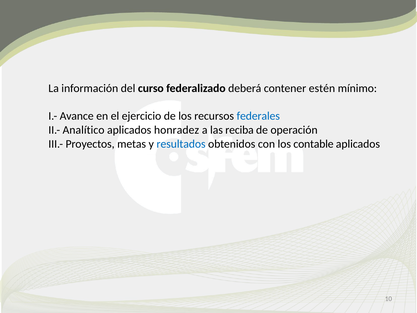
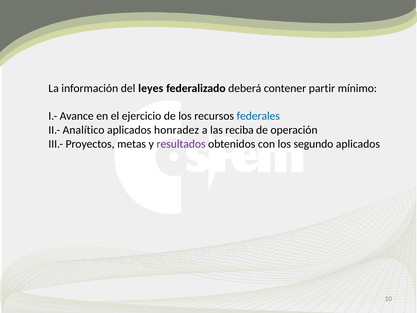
curso: curso -> leyes (151, 88)
estén: estén -> partir (322, 88)
resultados colour: blue -> purple (181, 144)
contable: contable -> segundo (313, 144)
